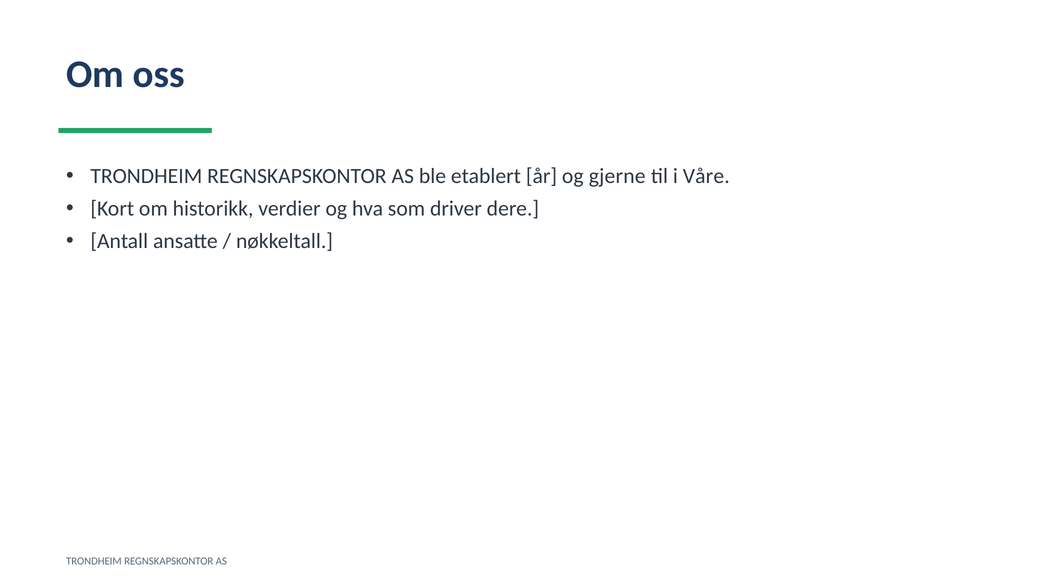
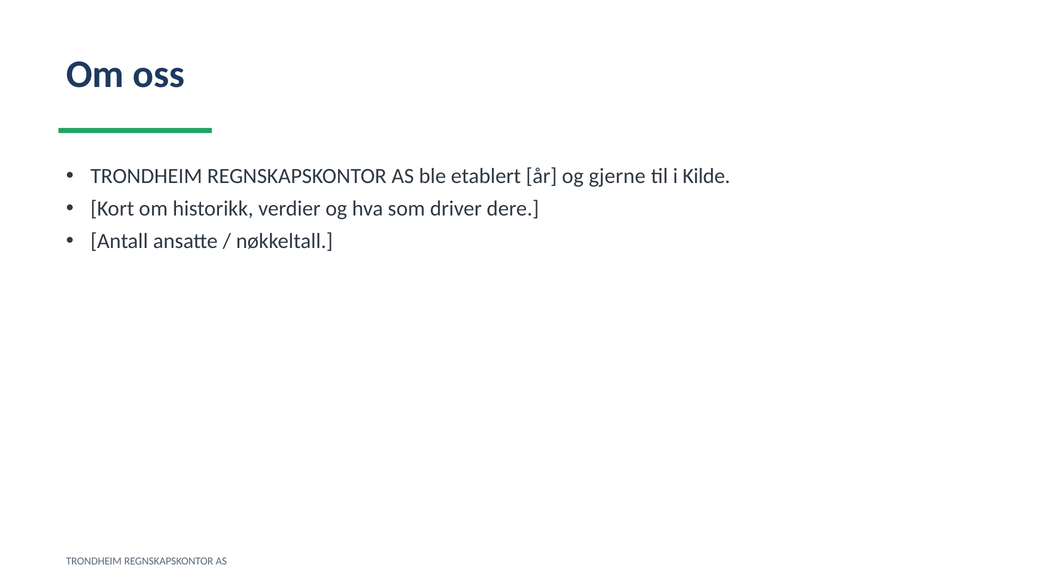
Våre: Våre -> Kilde (706, 176)
